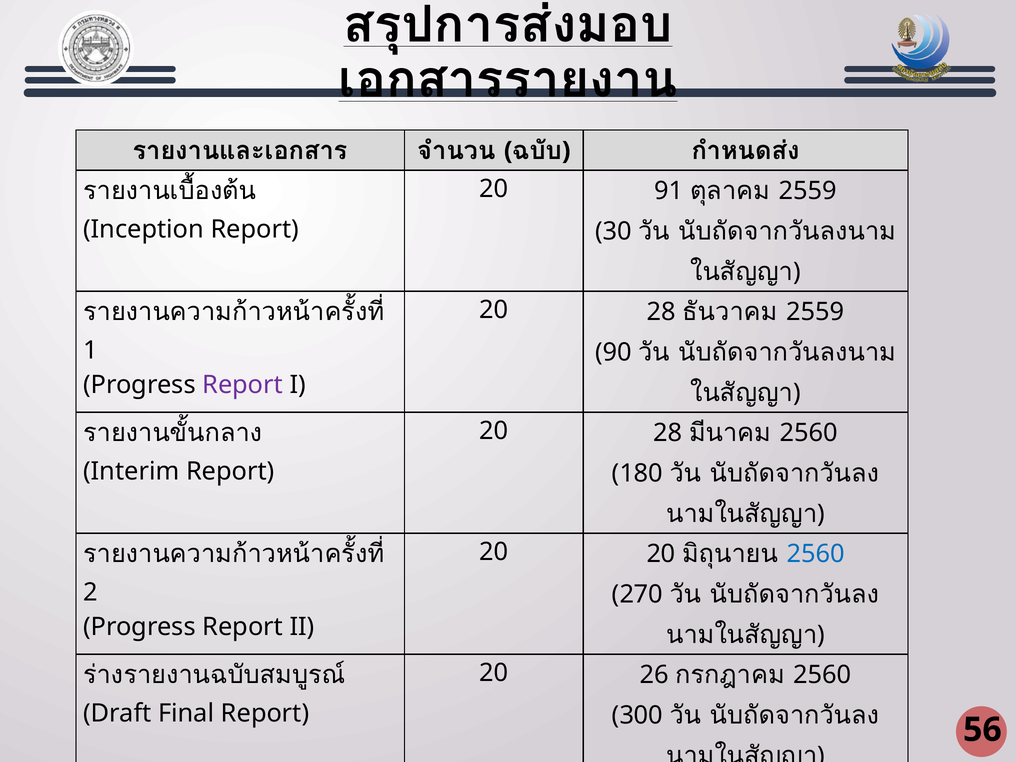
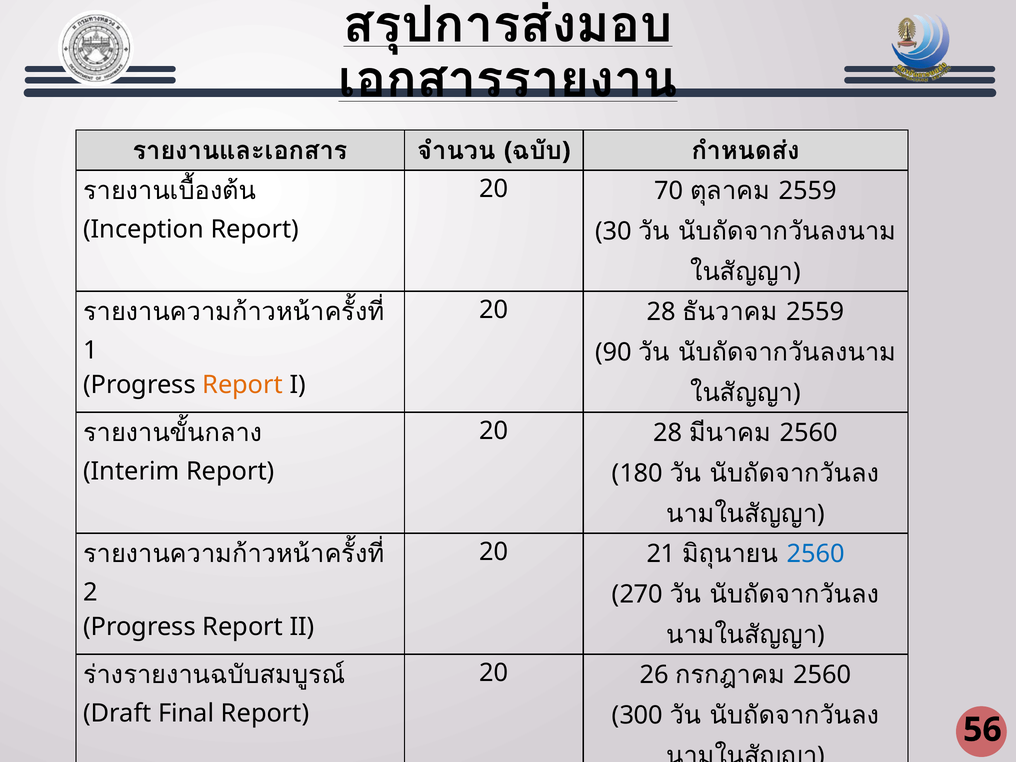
91: 91 -> 70 (669, 191)
Report colour: purple -> orange (243, 385)
20 20: 20 -> 21 (661, 554)
